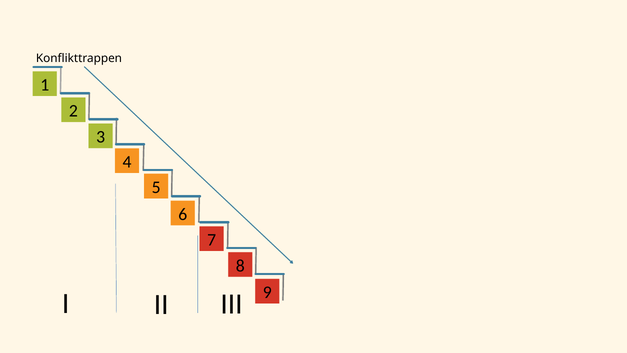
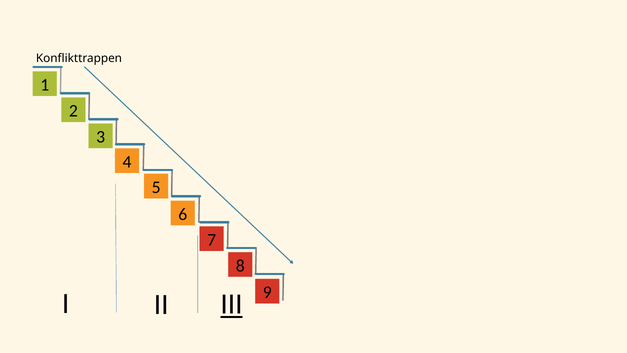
III underline: none -> present (231, 304)
